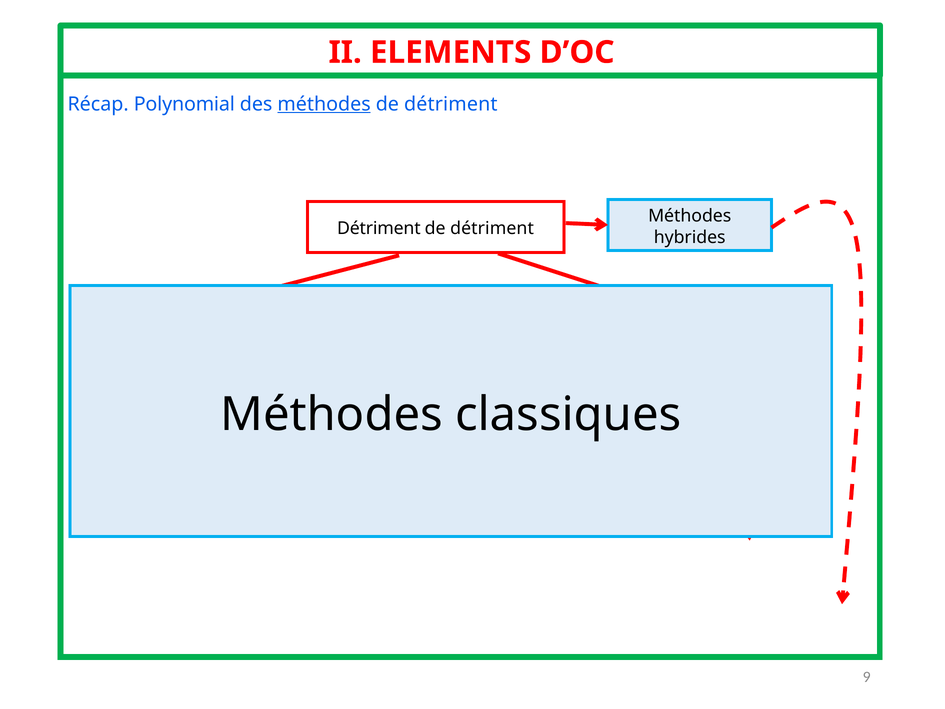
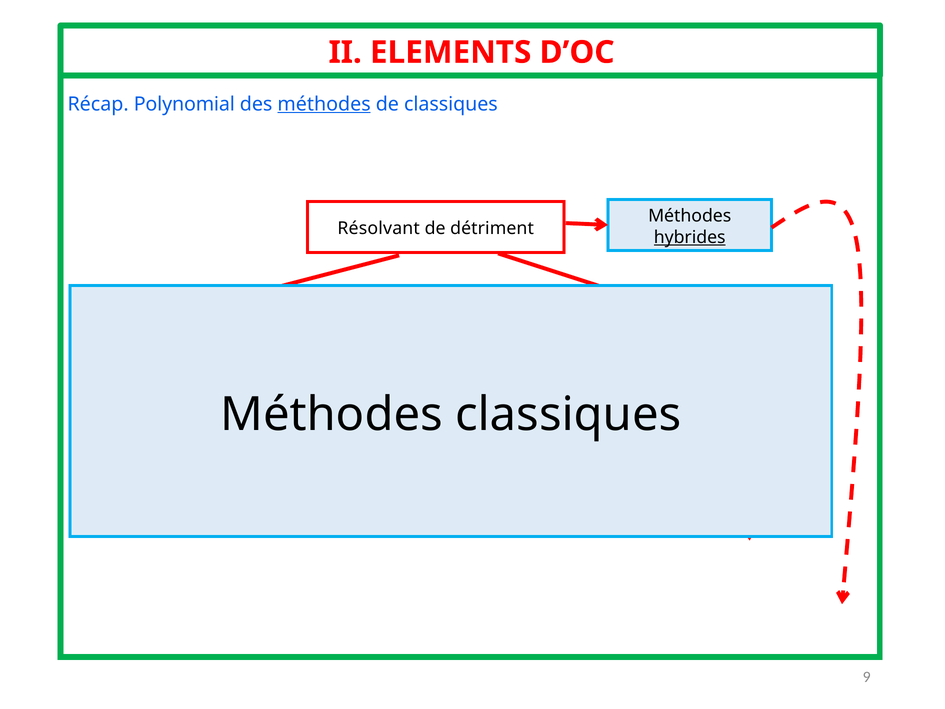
détriment: détriment -> classiques (451, 104)
Détriment: Détriment -> Résolvant (379, 228)
hybrides underline: none -> present (690, 237)
